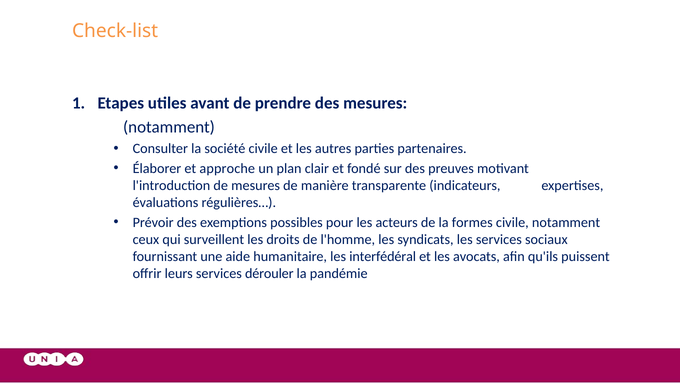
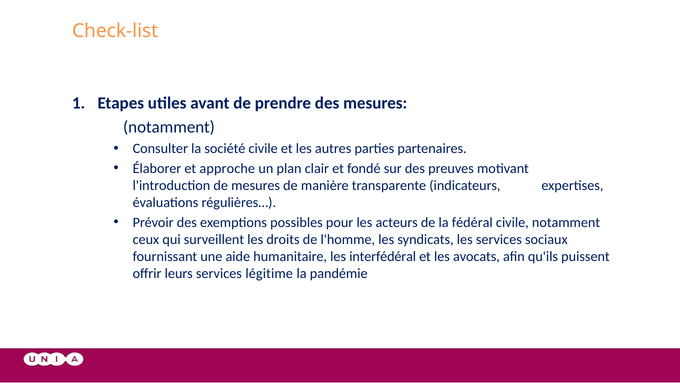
formes: formes -> fédéral (472, 222)
dérouler: dérouler -> légitime (269, 273)
